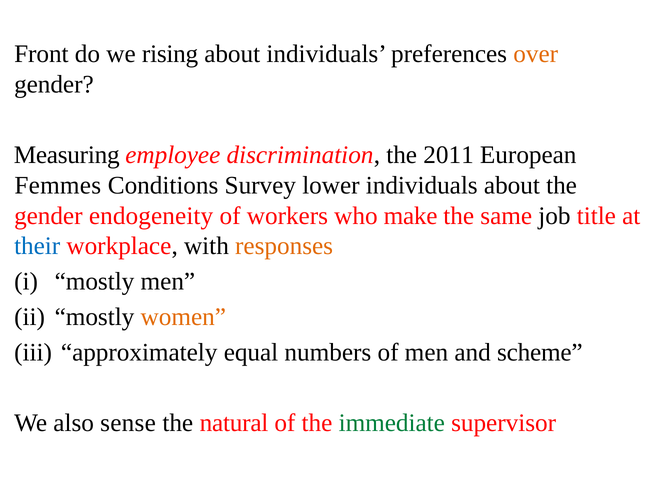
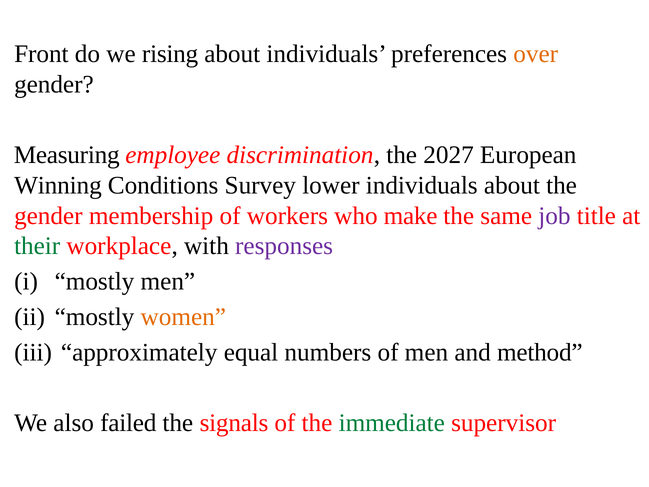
2011: 2011 -> 2027 (449, 155)
Femmes: Femmes -> Winning (58, 185)
endogeneity: endogeneity -> membership (151, 216)
job colour: black -> purple (554, 216)
their colour: blue -> green (37, 246)
responses colour: orange -> purple (284, 246)
scheme: scheme -> method (540, 352)
sense: sense -> failed (128, 423)
natural: natural -> signals (234, 423)
